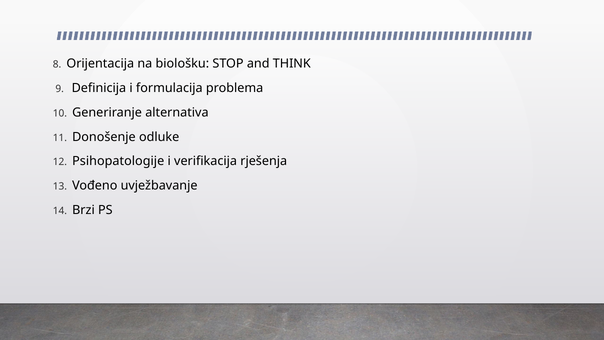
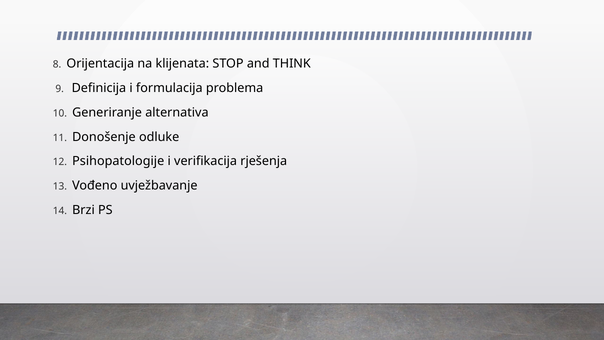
biološku: biološku -> klijenata (182, 63)
